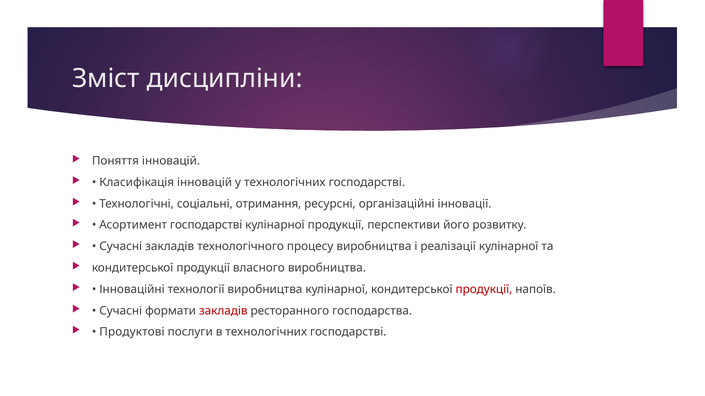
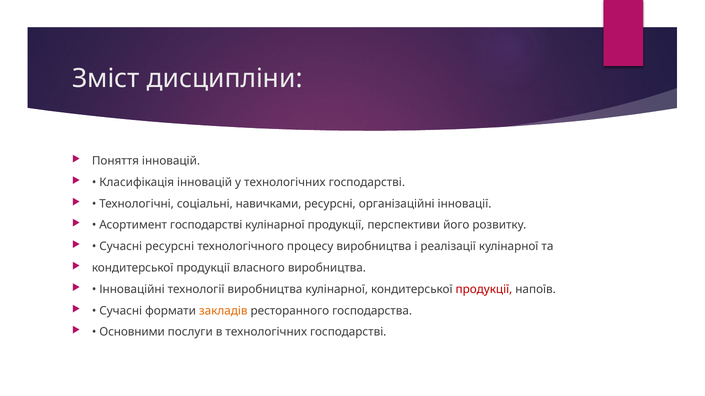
отримання: отримання -> навичками (269, 204)
Сучасні закладів: закладів -> ресурсні (170, 247)
закладів colour: red -> orange (223, 311)
Продуктові: Продуктові -> Основними (132, 333)
